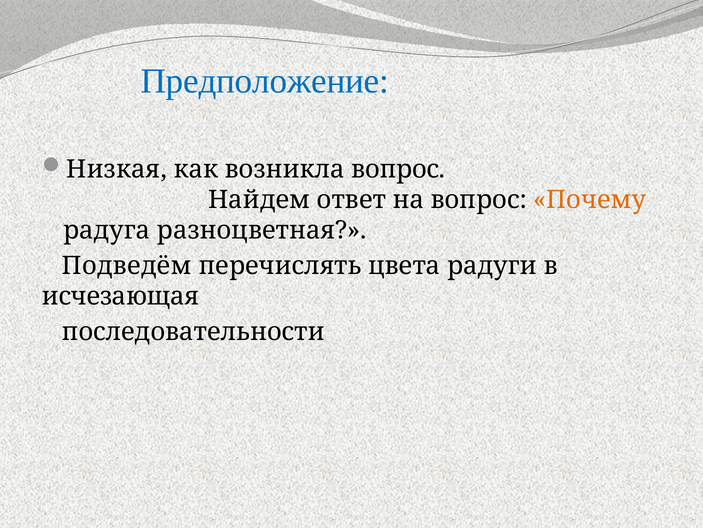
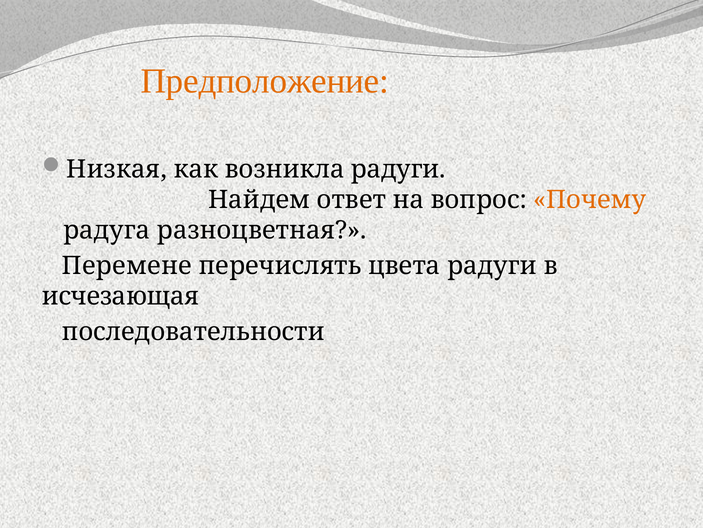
Предположение colour: blue -> orange (265, 81)
возникла вопрос: вопрос -> радуги (398, 169)
Подведём: Подведём -> Перемене (127, 266)
